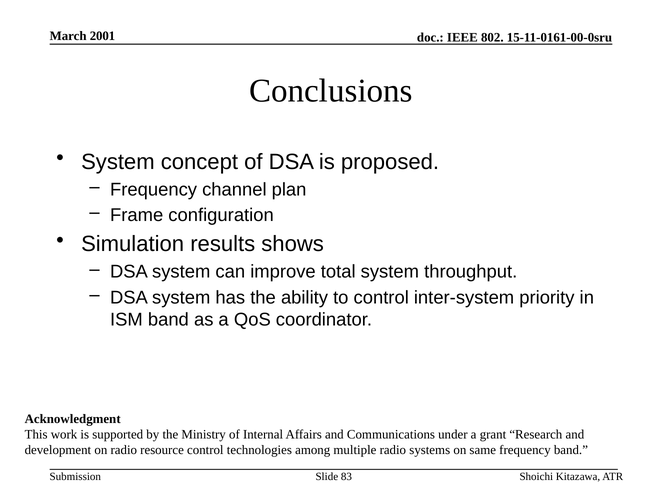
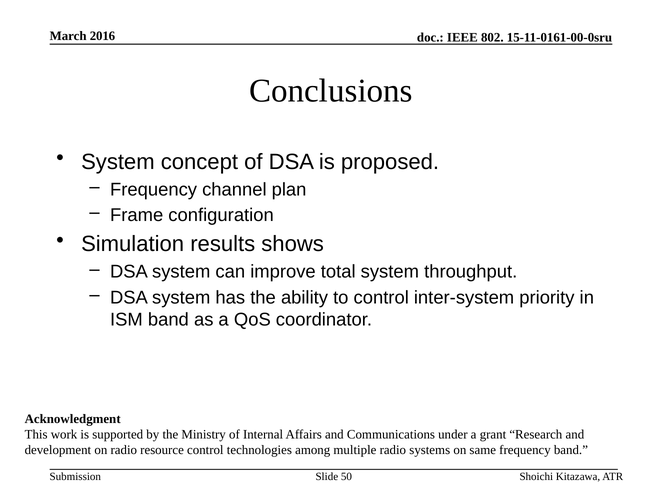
2001: 2001 -> 2016 (102, 36)
83: 83 -> 50 (346, 476)
